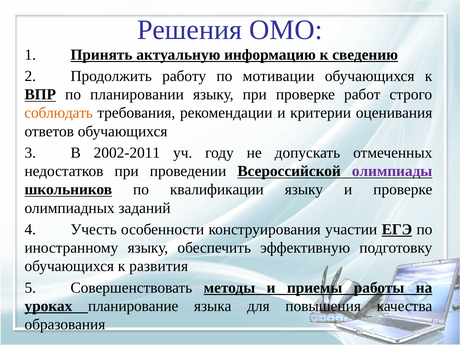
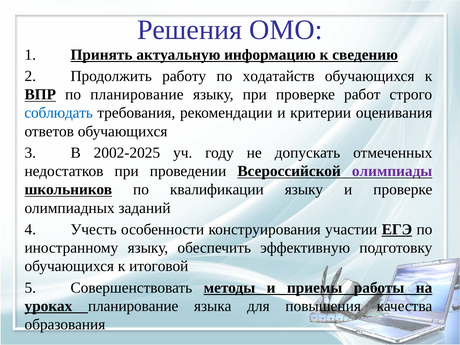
мотивации: мотивации -> ходатайств (279, 76)
по планировании: планировании -> планирование (137, 95)
соблюдать colour: orange -> blue (59, 113)
2002-2011: 2002-2011 -> 2002-2025 (127, 153)
развития: развития -> итоговой (159, 266)
